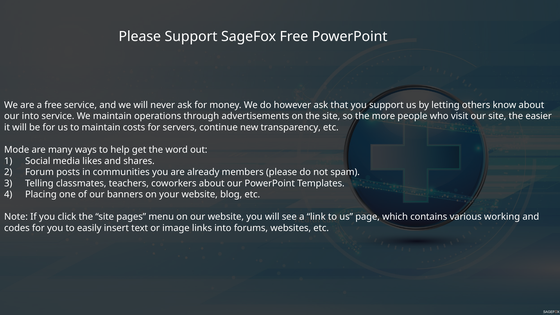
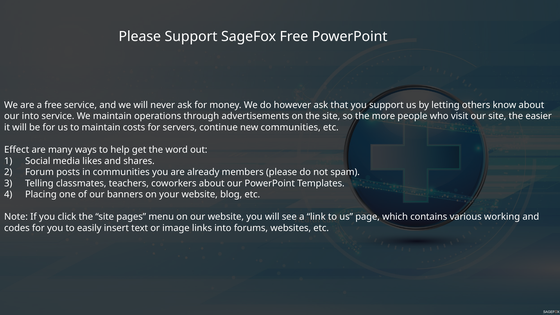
new transparency: transparency -> communities (291, 127)
Mode: Mode -> Effect (17, 150)
